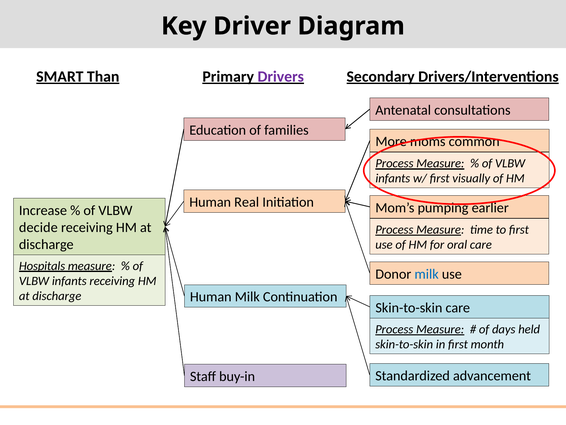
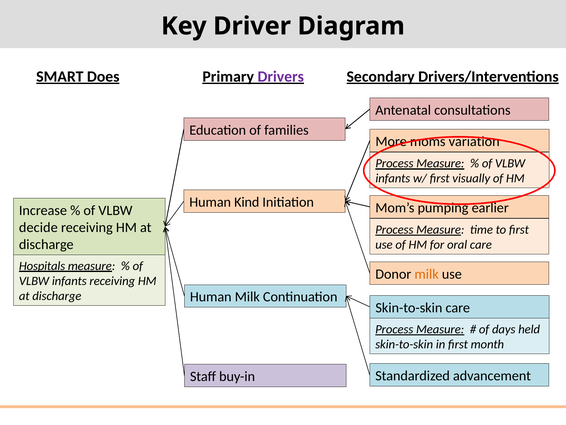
Than: Than -> Does (103, 76)
common: common -> variation (474, 141)
Real: Real -> Kind (247, 202)
milk colour: blue -> orange (427, 274)
